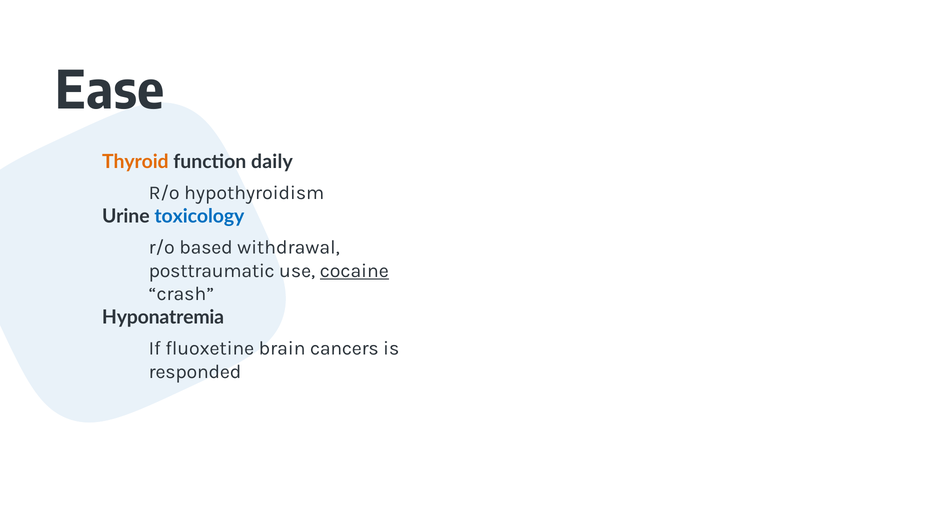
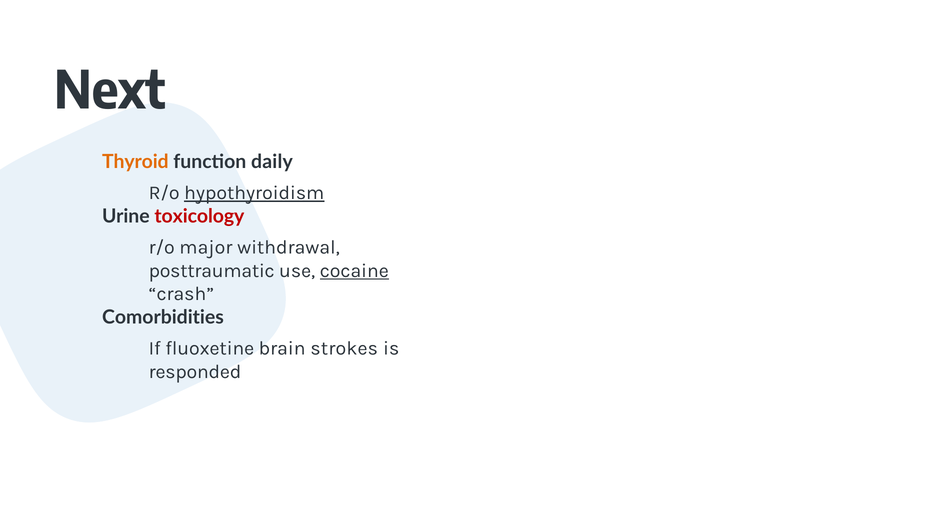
Ease: Ease -> Next (110, 91)
hypothyroidism underline: none -> present (254, 193)
toxicology colour: blue -> red (199, 216)
based: based -> major (206, 247)
Hyponatremia: Hyponatremia -> Comorbidities (163, 317)
cancers: cancers -> strokes (344, 348)
